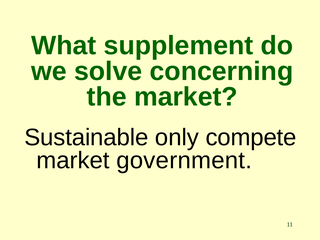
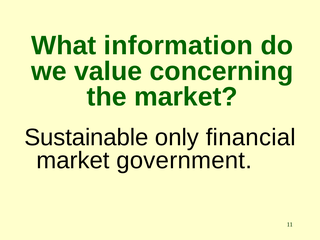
supplement: supplement -> information (178, 46)
solve: solve -> value (108, 71)
compete: compete -> financial (251, 137)
